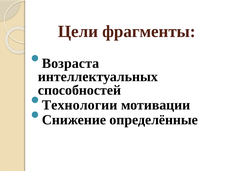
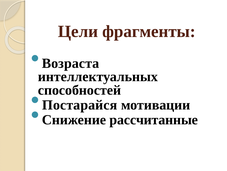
Технологии: Технологии -> Постарайся (80, 105)
определённые: определённые -> рассчитанные (154, 119)
